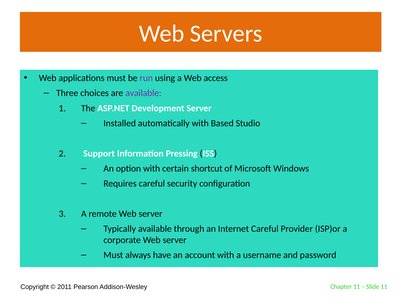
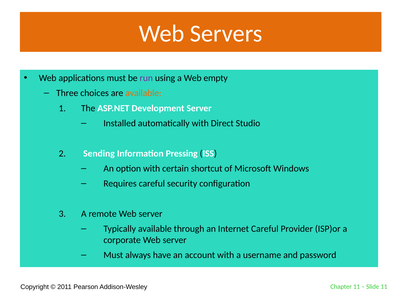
access: access -> empty (216, 78)
available colour: purple -> orange (143, 93)
Based: Based -> Direct (222, 123)
Support: Support -> Sending (99, 153)
